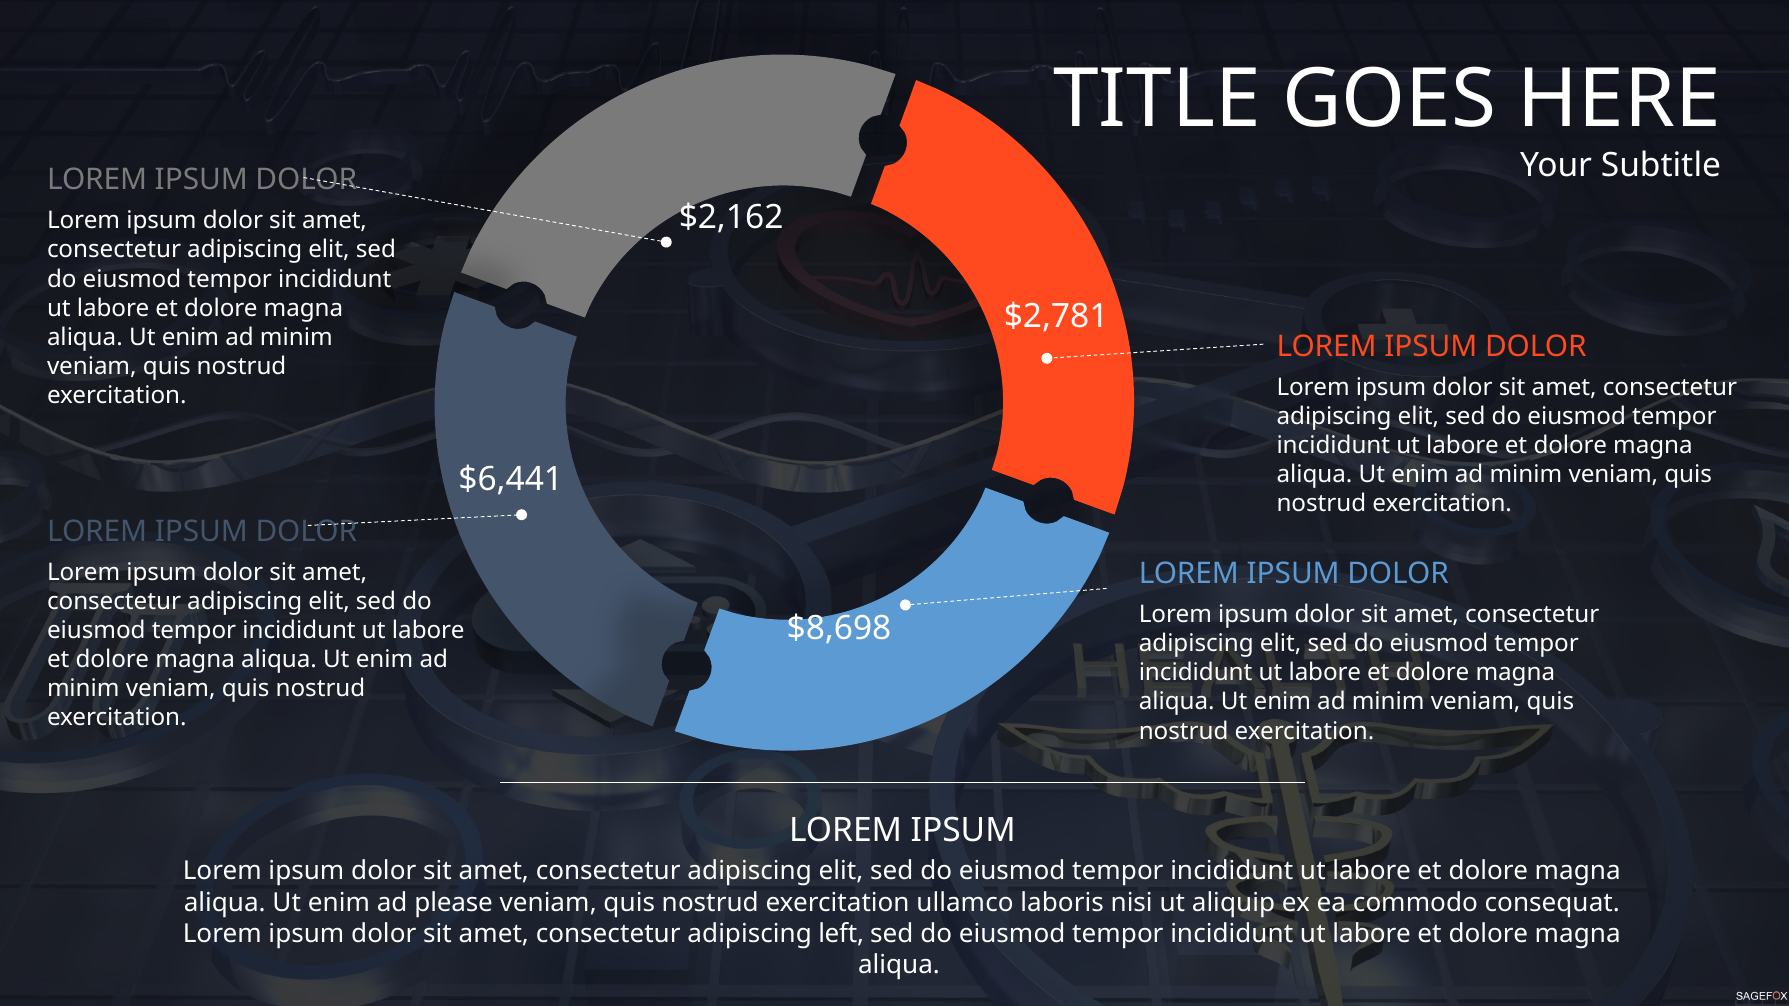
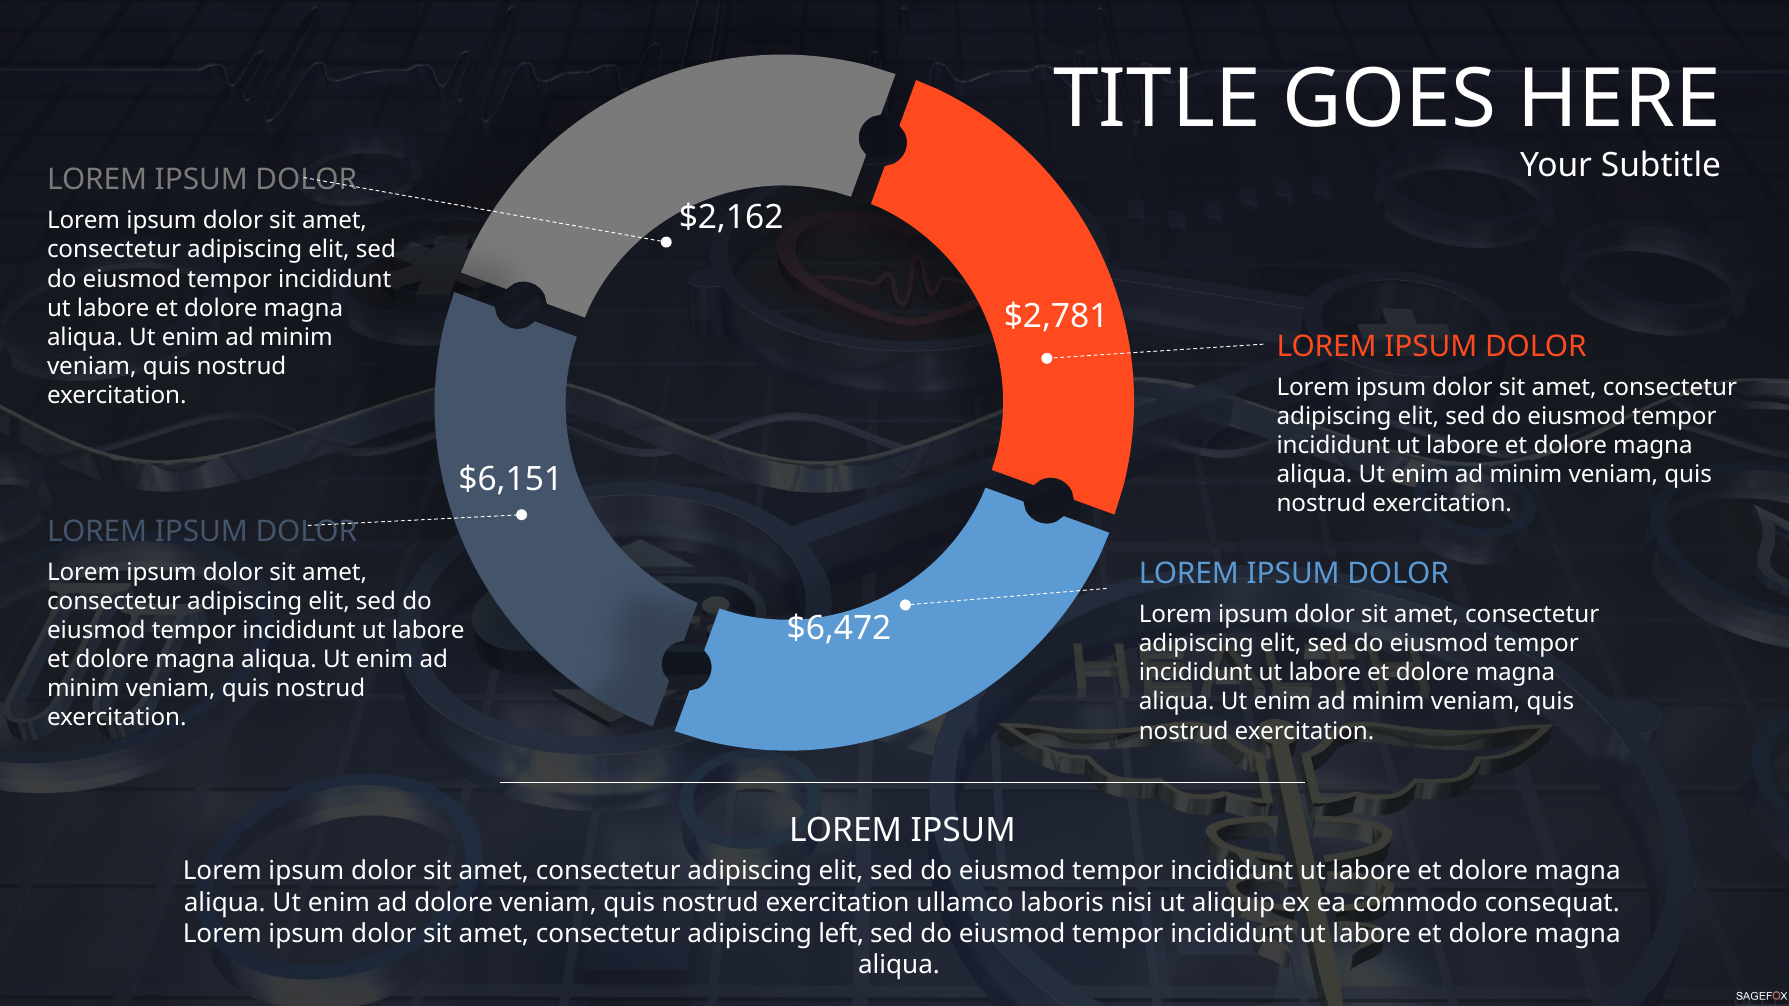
$6,441: $6,441 -> $6,151 (511, 480)
$8,698: $8,698 -> $6,472 (839, 629)
ad please: please -> dolore (454, 903)
